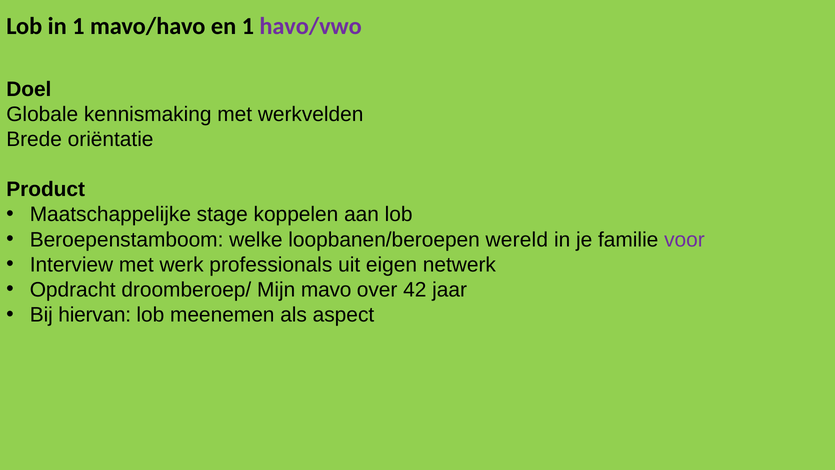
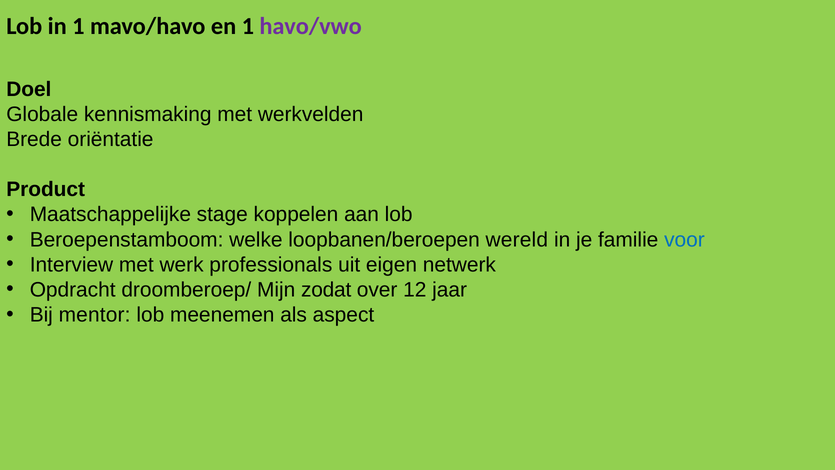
voor colour: purple -> blue (684, 239)
mavo: mavo -> zodat (326, 290)
42: 42 -> 12 (415, 290)
hiervan: hiervan -> mentor (95, 315)
